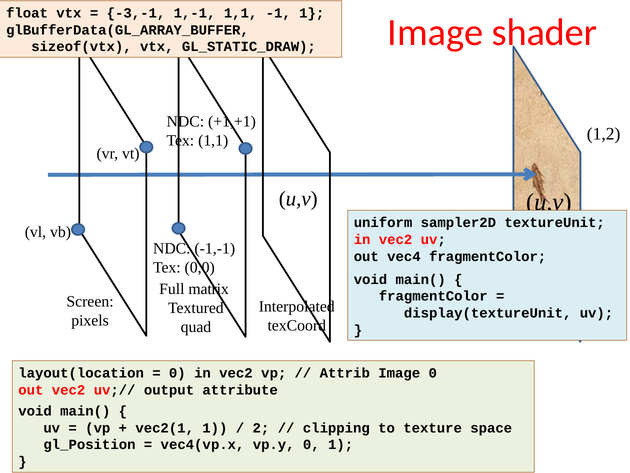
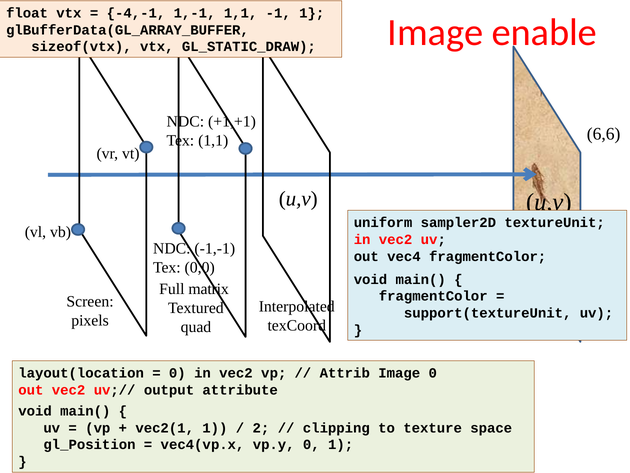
-3,-1: -3,-1 -> -4,-1 (136, 13)
shader: shader -> enable (545, 33)
1,2: 1,2 -> 6,6 (604, 134)
display(textureUnit: display(textureUnit -> support(textureUnit (488, 313)
